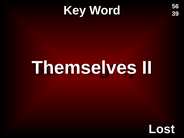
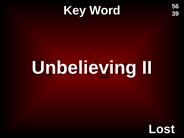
Themselves: Themselves -> Unbelieving (84, 68)
